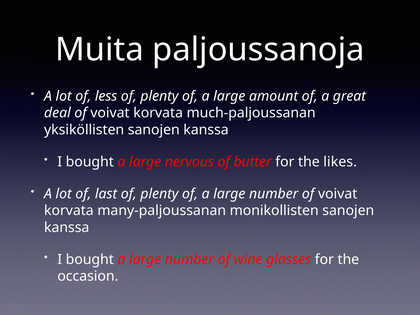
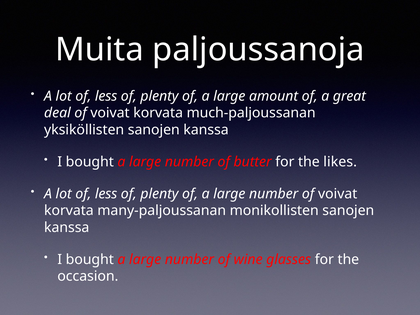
nervous: nervous -> number (189, 162)
last: last -> less (106, 194)
